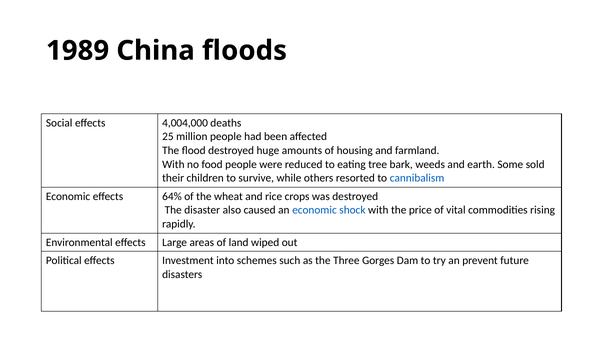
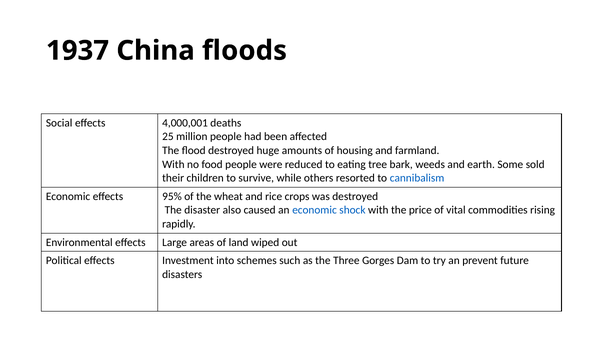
1989: 1989 -> 1937 (78, 51)
4,004,000: 4,004,000 -> 4,000,001 (185, 123)
64%: 64% -> 95% (172, 197)
